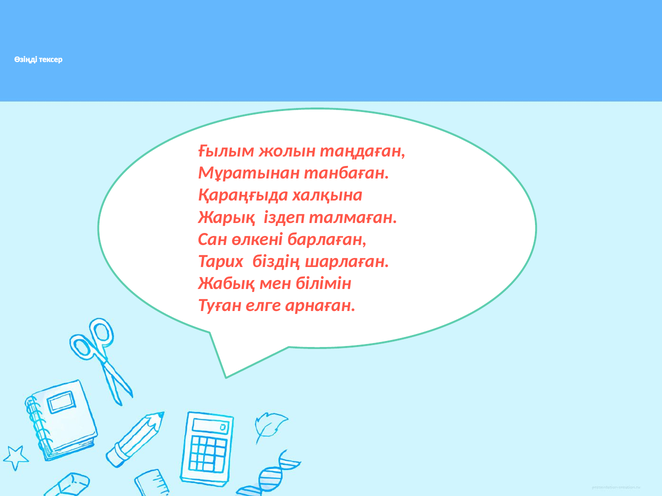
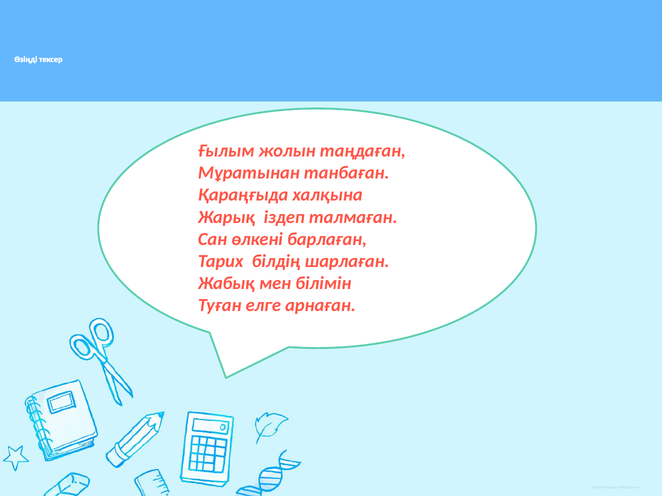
біздің: біздің -> білдің (276, 261)
